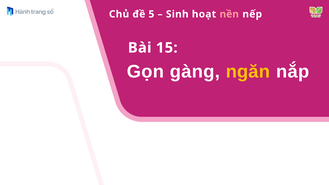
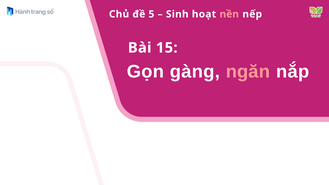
ngăn colour: yellow -> pink (248, 72)
